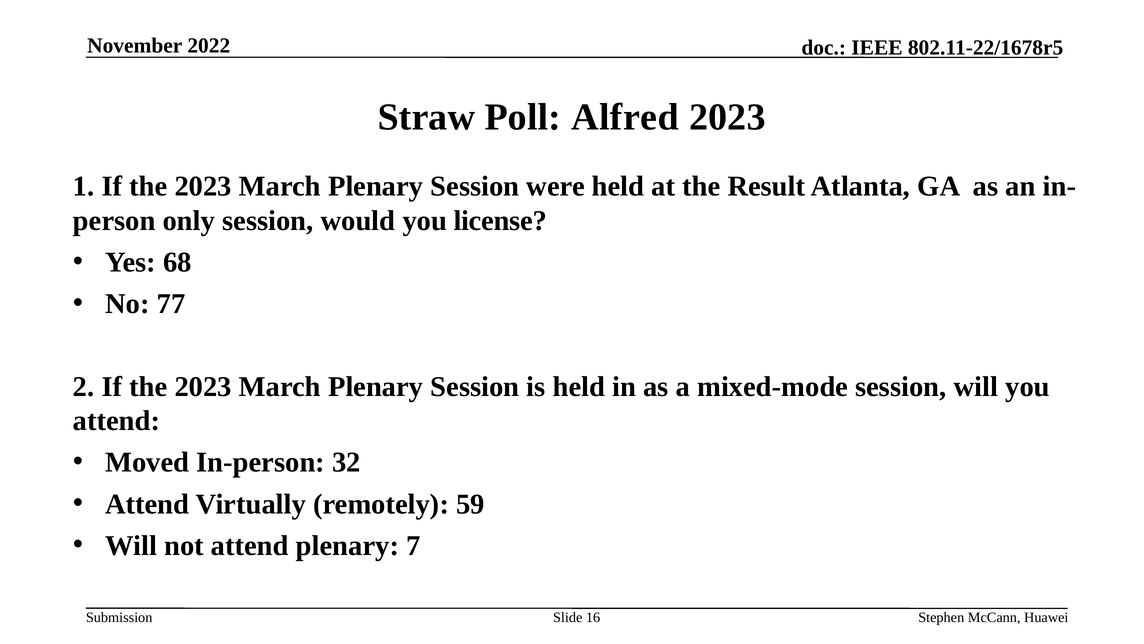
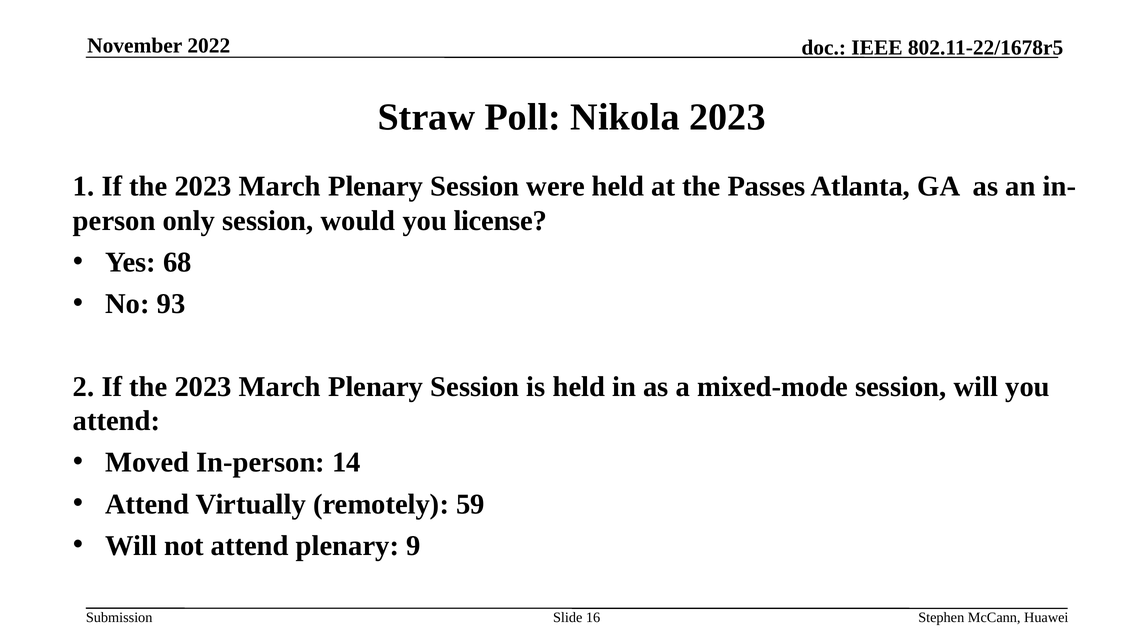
Alfred: Alfred -> Nikola (625, 117)
Result: Result -> Passes (766, 186)
77: 77 -> 93 (171, 303)
32: 32 -> 14 (346, 462)
7: 7 -> 9 (414, 545)
